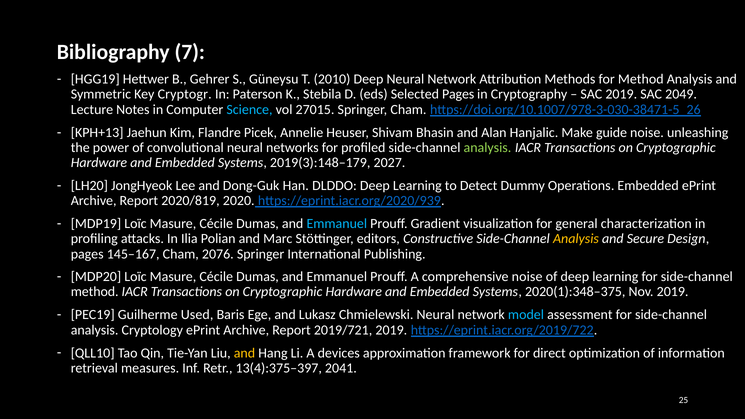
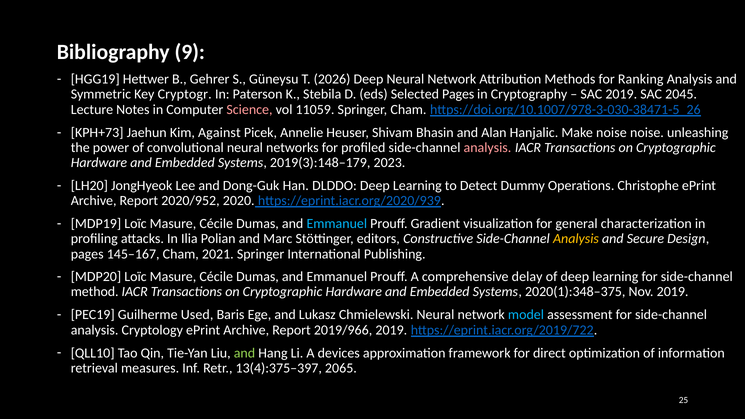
7: 7 -> 9 (190, 52)
2010: 2010 -> 2026 (332, 79)
for Method: Method -> Ranking (641, 79)
2049: 2049 -> 2045 (681, 94)
Science colour: light blue -> pink (249, 110)
27015: 27015 -> 11059 (315, 110)
KPH+13: KPH+13 -> KPH+73 (97, 133)
Flandre: Flandre -> Against (219, 133)
Make guide: guide -> noise (611, 133)
analysis colour: light green -> pink (487, 148)
2027: 2027 -> 2023 (389, 163)
Operations Embedded: Embedded -> Christophe (648, 186)
2020/819: 2020/819 -> 2020/952 (190, 201)
2076: 2076 -> 2021 (218, 254)
comprehensive noise: noise -> delay (527, 277)
2019/721: 2019/721 -> 2019/966 (343, 330)
and colour: yellow -> light green (244, 353)
2041: 2041 -> 2065 (341, 368)
